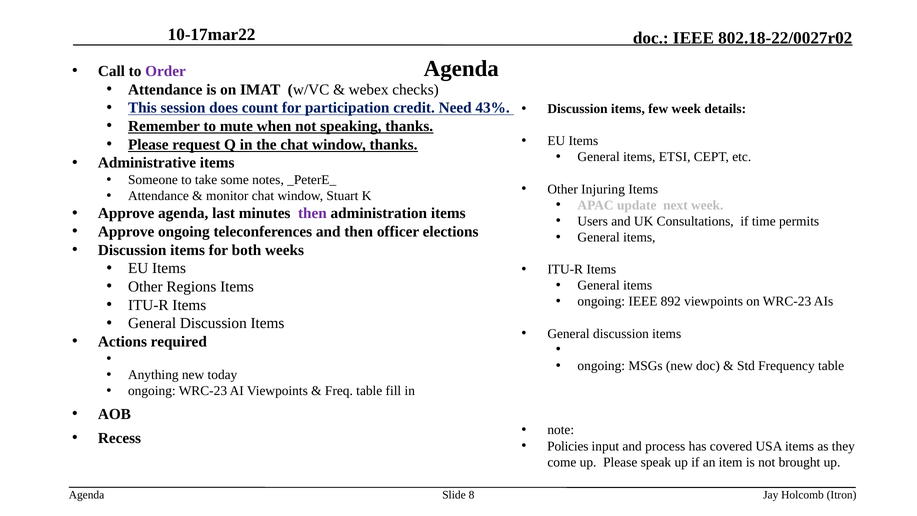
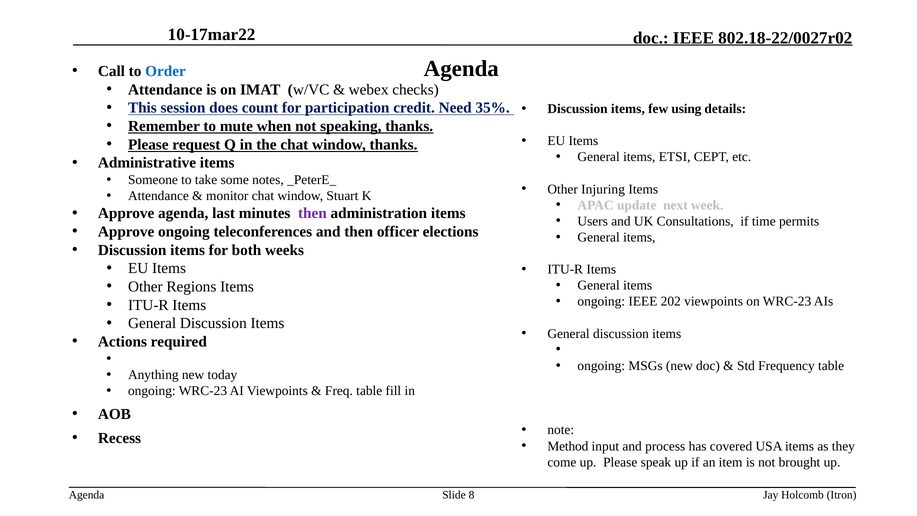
Order colour: purple -> blue (166, 71)
43%: 43% -> 35% (493, 108)
few week: week -> using (686, 109)
892: 892 -> 202 (671, 301)
Policies: Policies -> Method (568, 446)
